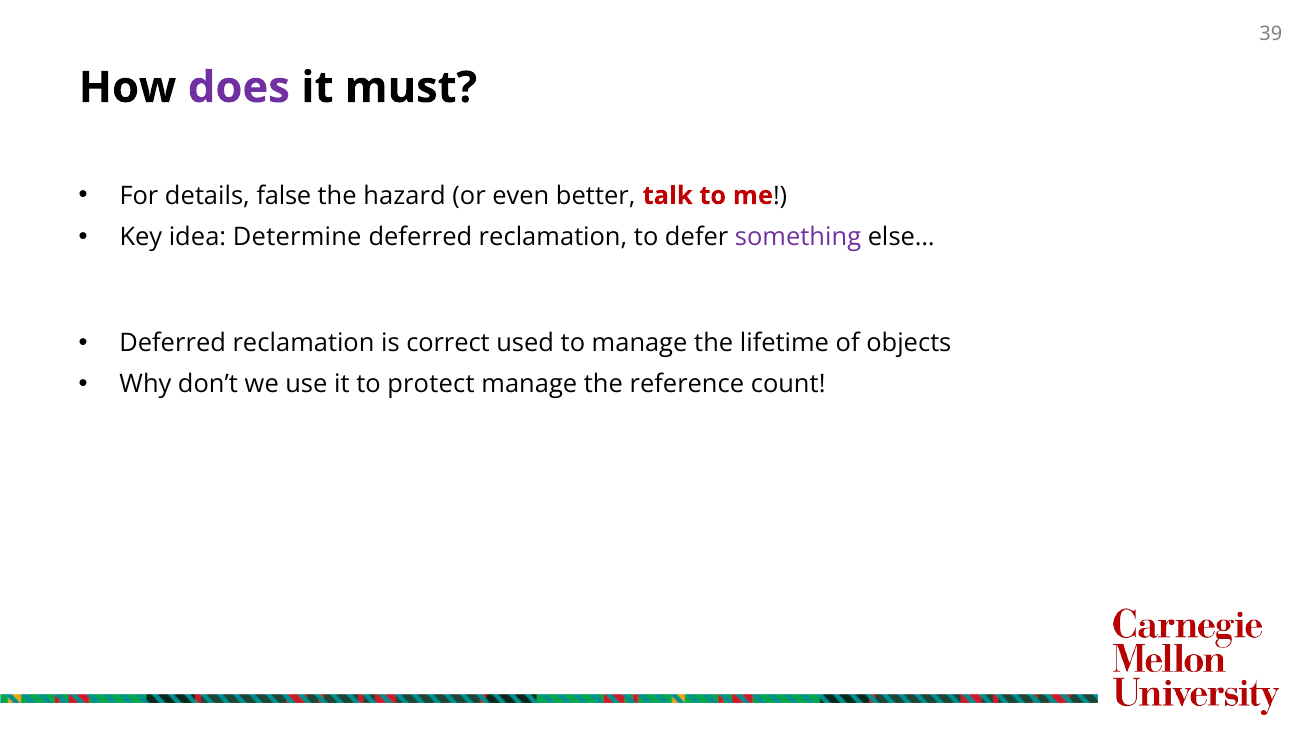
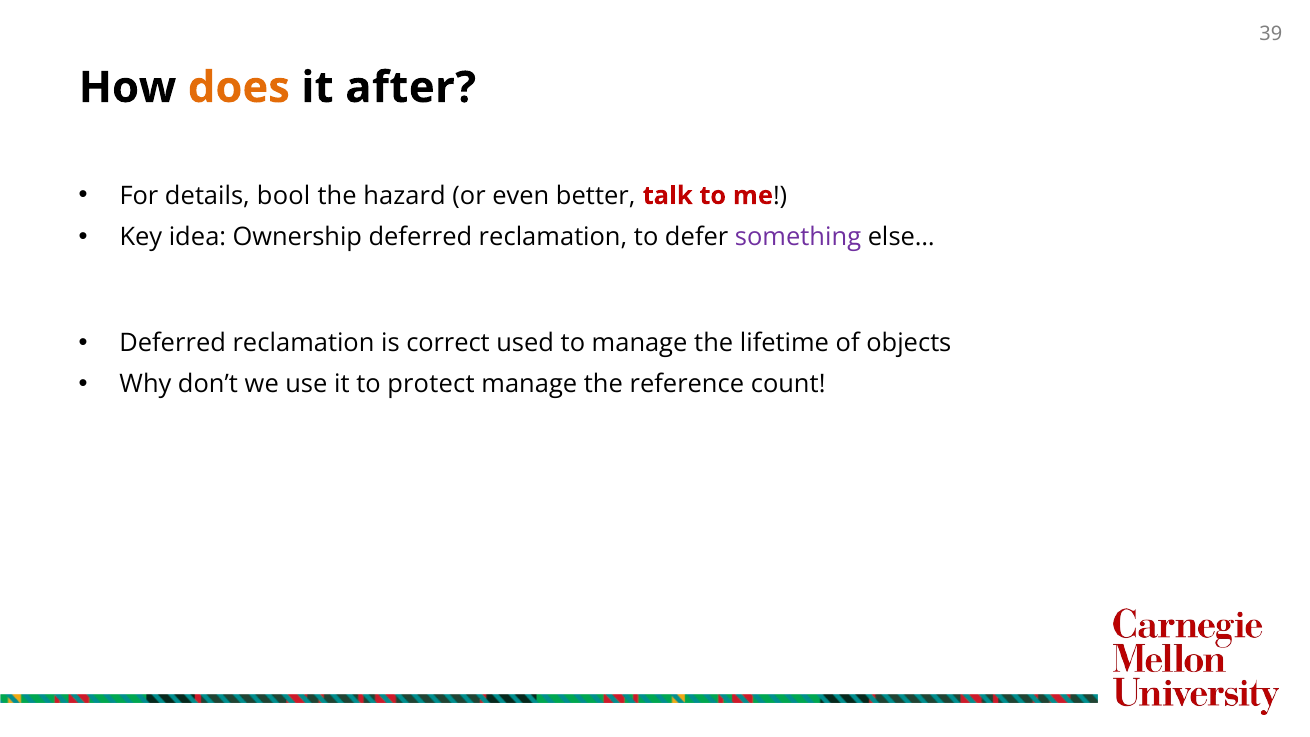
does colour: purple -> orange (239, 88)
must: must -> after (411, 88)
false: false -> bool (284, 196)
Determine: Determine -> Ownership (297, 237)
